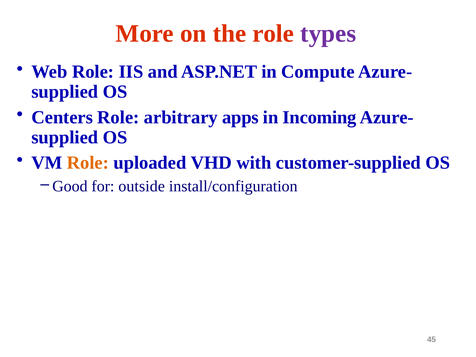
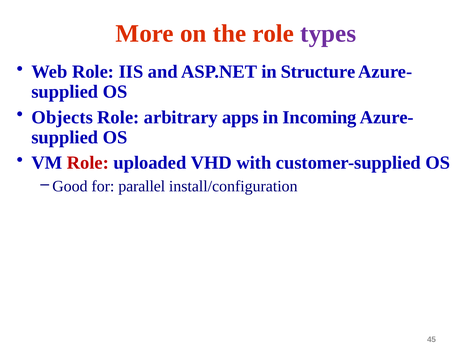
Compute: Compute -> Structure (318, 72)
Centers: Centers -> Objects (62, 117)
Role colour: orange -> red (88, 163)
outside: outside -> parallel (142, 186)
